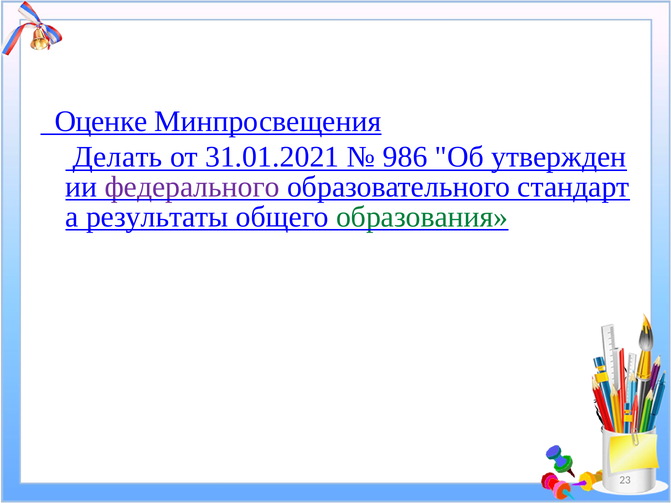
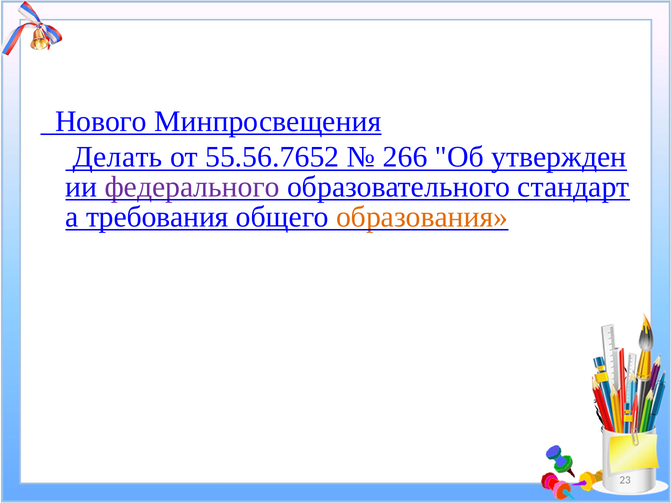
Оценке: Оценке -> Нового (101, 121)
31.01.2021: 31.01.2021 -> 55.56.7652 (272, 157)
986: 986 -> 266 (405, 157)
результаты: результаты -> требования (157, 217)
образования colour: green -> orange (422, 217)
